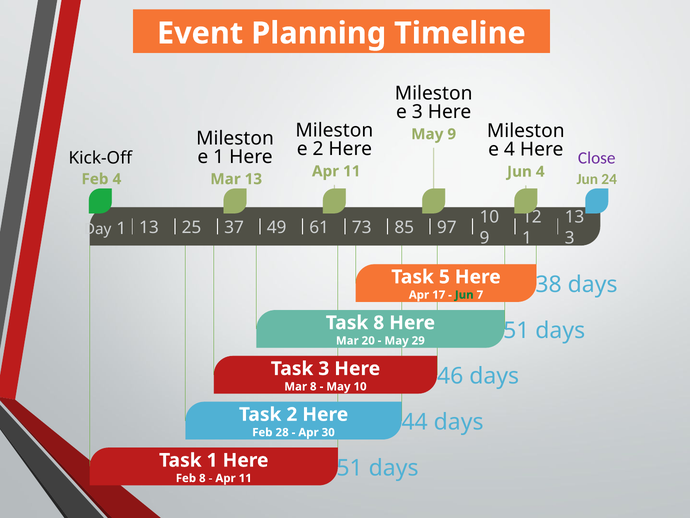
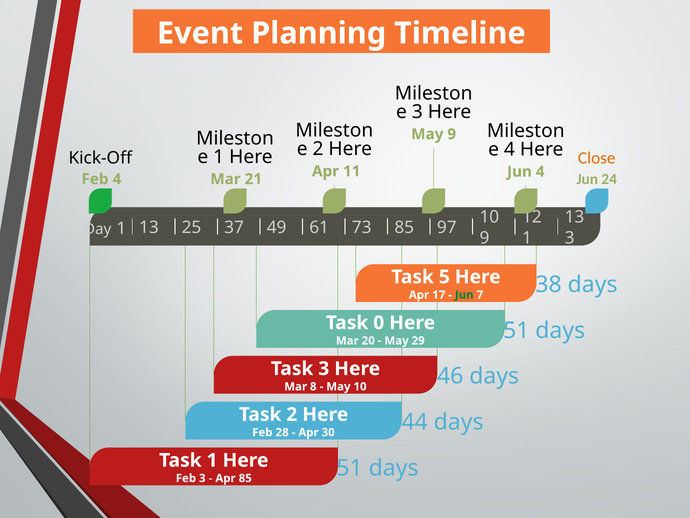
Close colour: purple -> orange (597, 158)
Mar 13: 13 -> 21 (253, 179)
Task 8: 8 -> 0 (379, 323)
Feb 8: 8 -> 3 (202, 478)
11: 11 -> 85 (245, 478)
